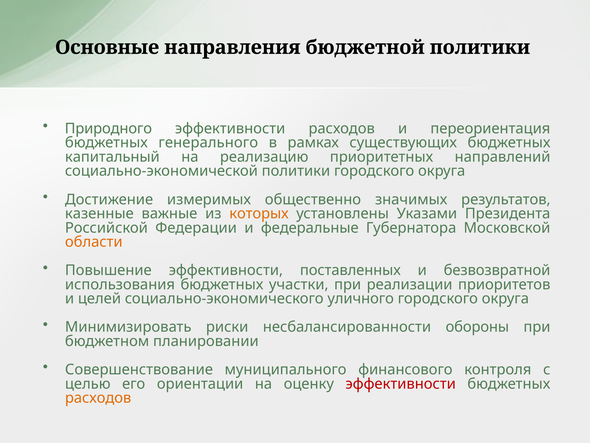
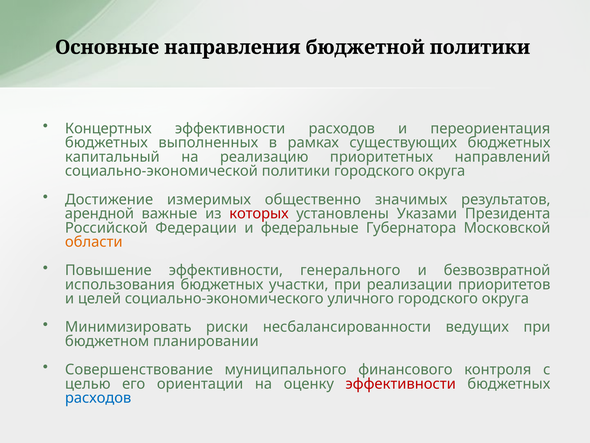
Природного: Природного -> Концертных (108, 128)
генерального: генерального -> выполненных (208, 143)
казенные: казенные -> арендной (99, 213)
которых colour: orange -> red (259, 213)
поставленных: поставленных -> генерального (350, 270)
обороны: обороны -> ведущих (477, 327)
расходов colour: orange -> blue (98, 398)
